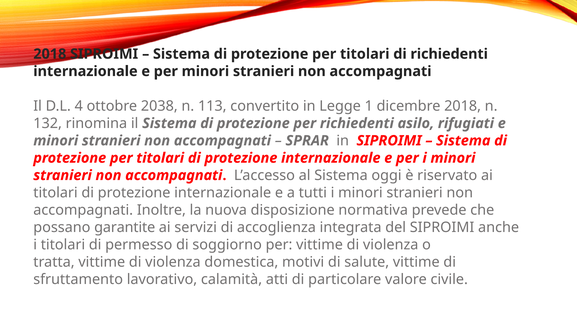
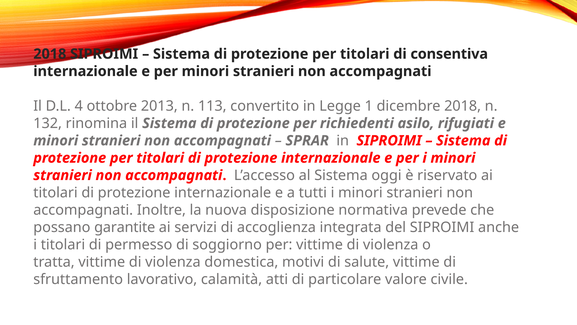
di richiedenti: richiedenti -> consentiva (449, 54)
2038: 2038 -> 2013 (159, 106)
